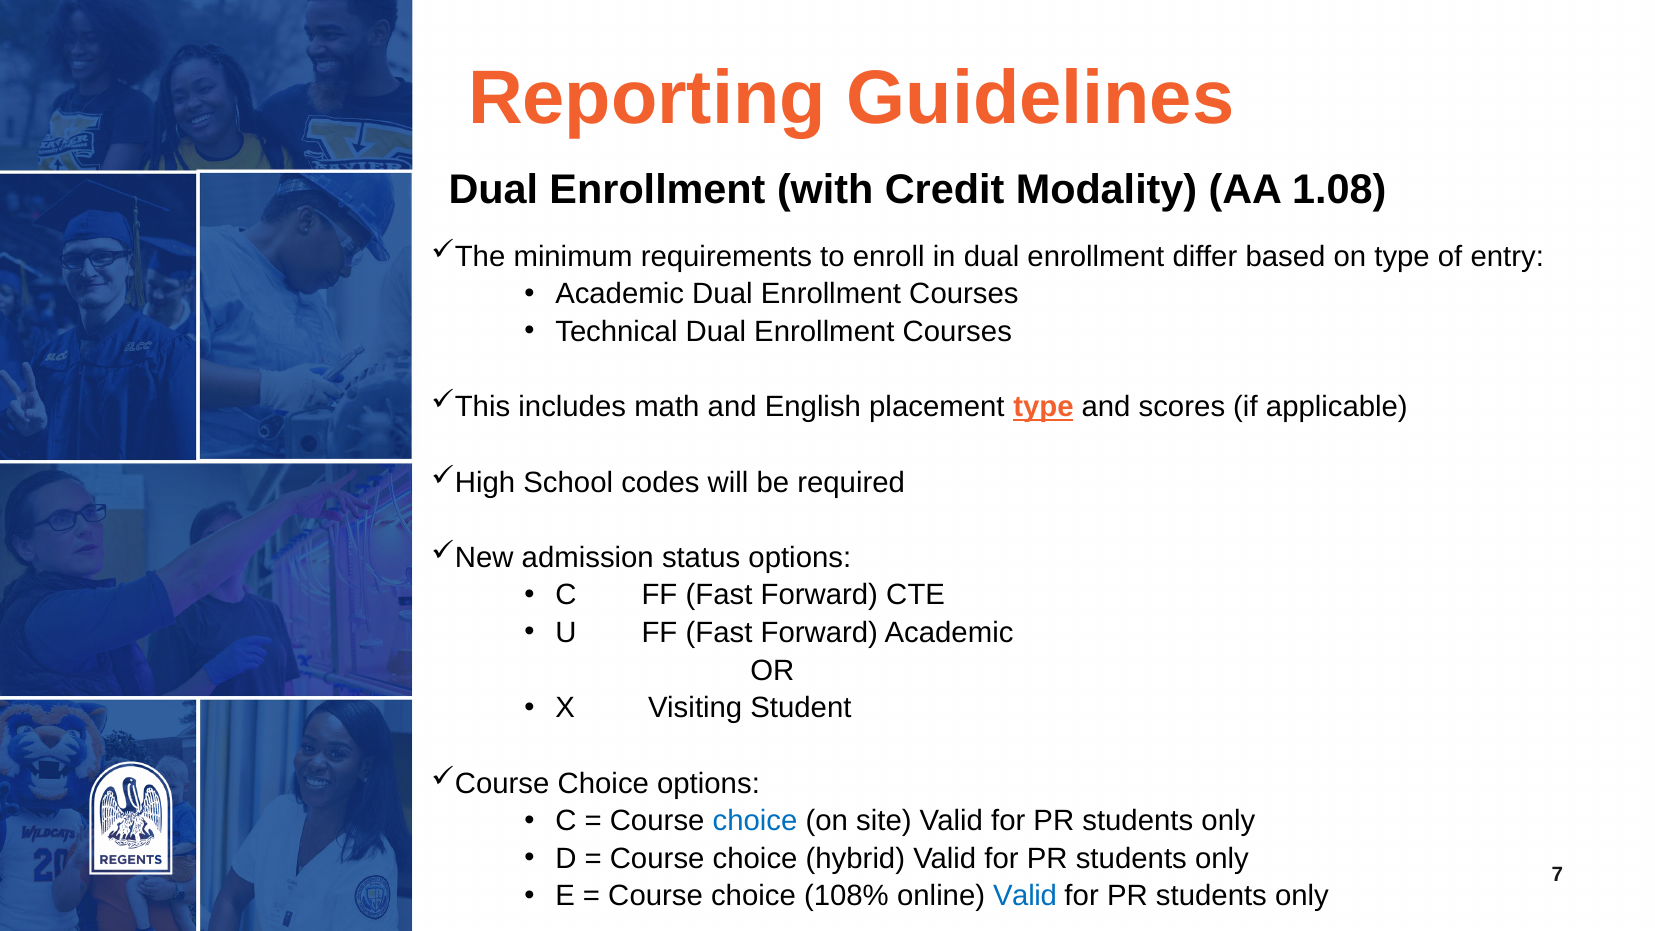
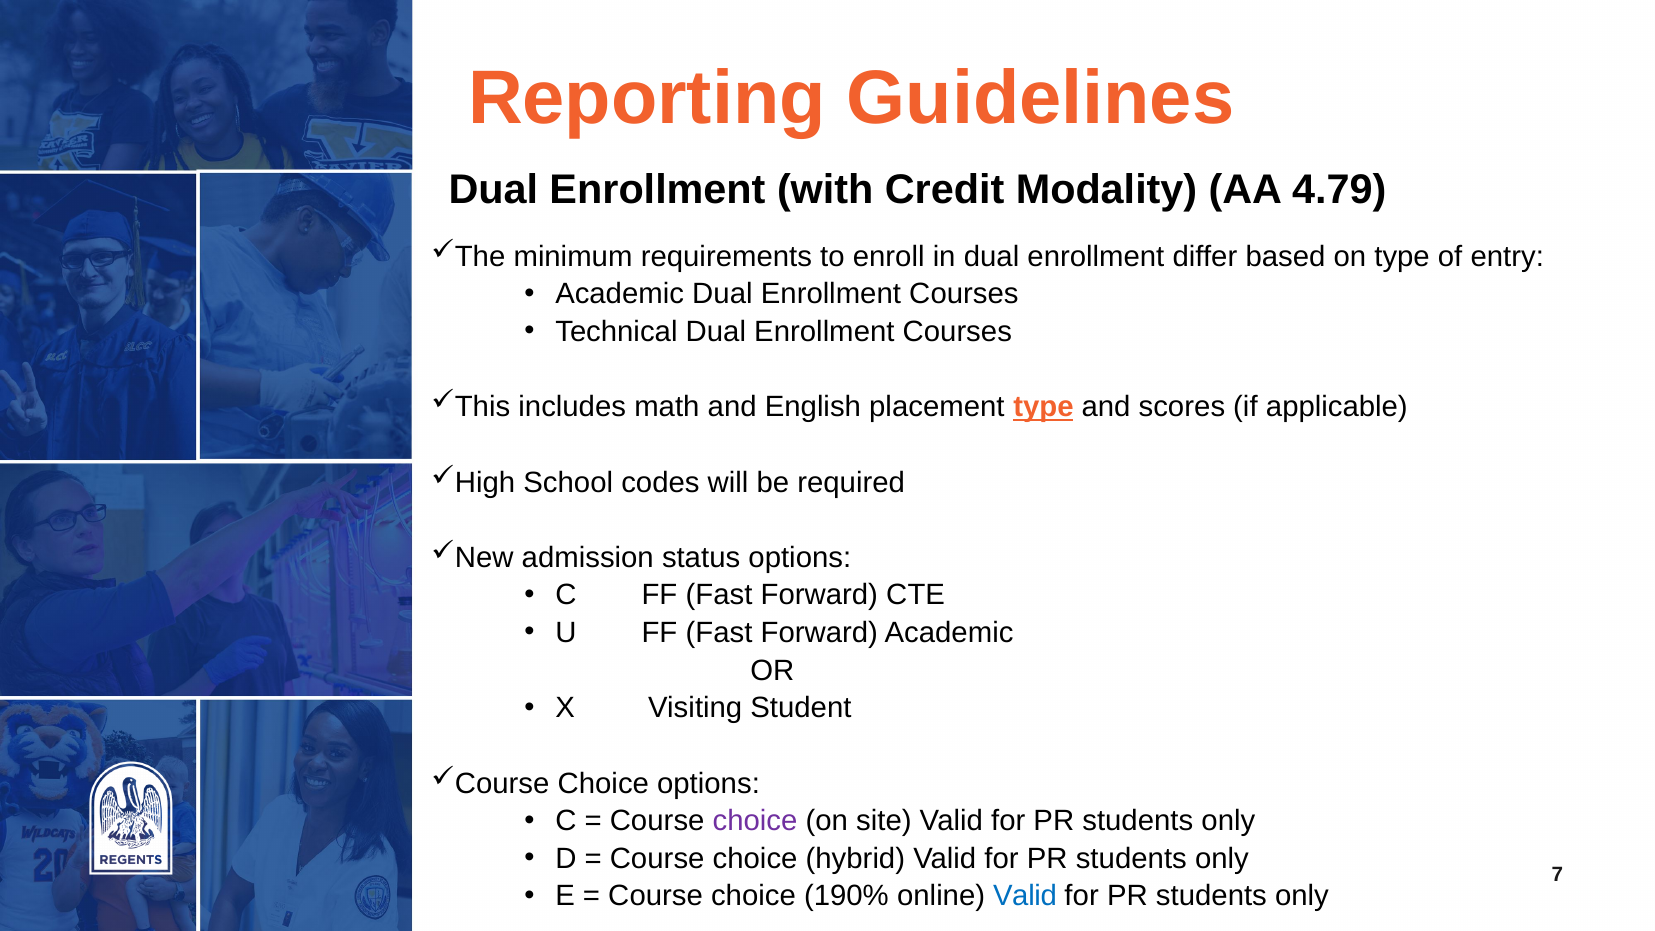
1.08: 1.08 -> 4.79 (1339, 190)
choice colour: blue -> purple (755, 821)
108%: 108% -> 190% (846, 896)
